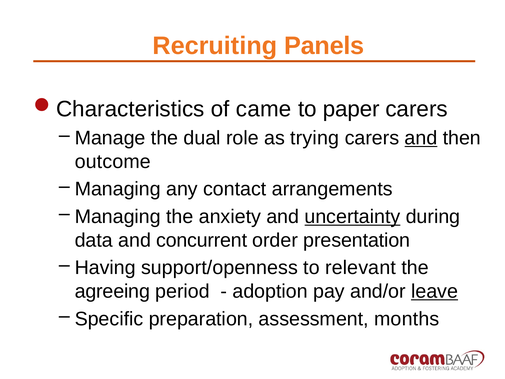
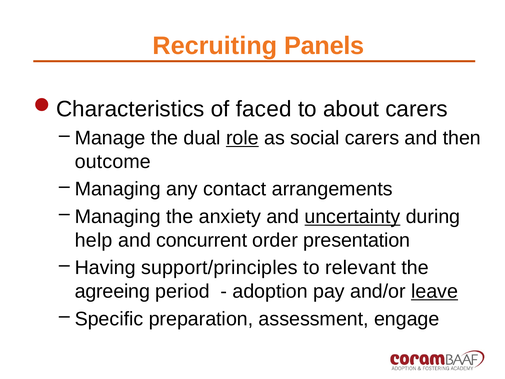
came: came -> faced (264, 109)
paper: paper -> about (351, 109)
role underline: none -> present (242, 138)
trying: trying -> social (315, 138)
and underline: present -> none (421, 138)
data: data -> help (94, 240)
support/openness: support/openness -> support/principles (219, 268)
months: months -> engage (407, 319)
